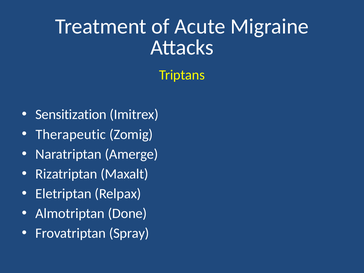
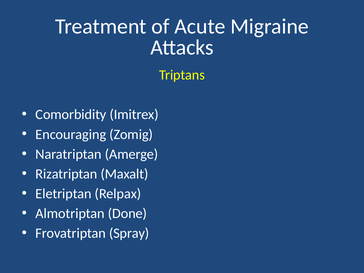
Sensitization: Sensitization -> Comorbidity (71, 115)
Therapeutic: Therapeutic -> Encouraging (71, 134)
